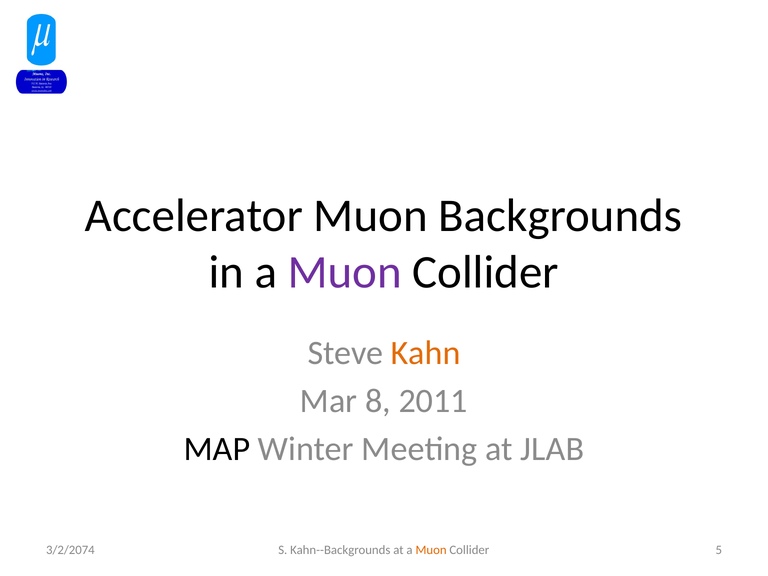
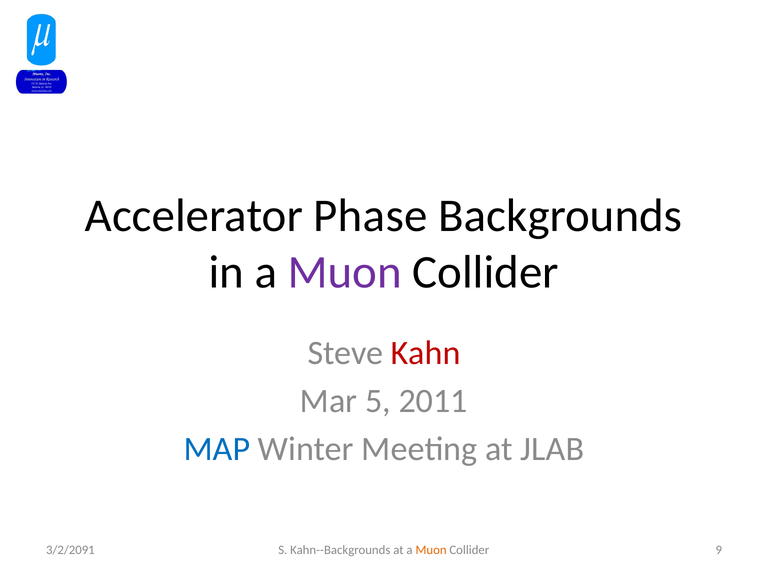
Accelerator Muon: Muon -> Phase (371, 216)
Kahn colour: orange -> red (426, 353)
8: 8 -> 5 (378, 401)
MAP colour: black -> blue (217, 449)
5: 5 -> 9 (719, 550)
3/2/2074: 3/2/2074 -> 3/2/2091 (70, 550)
